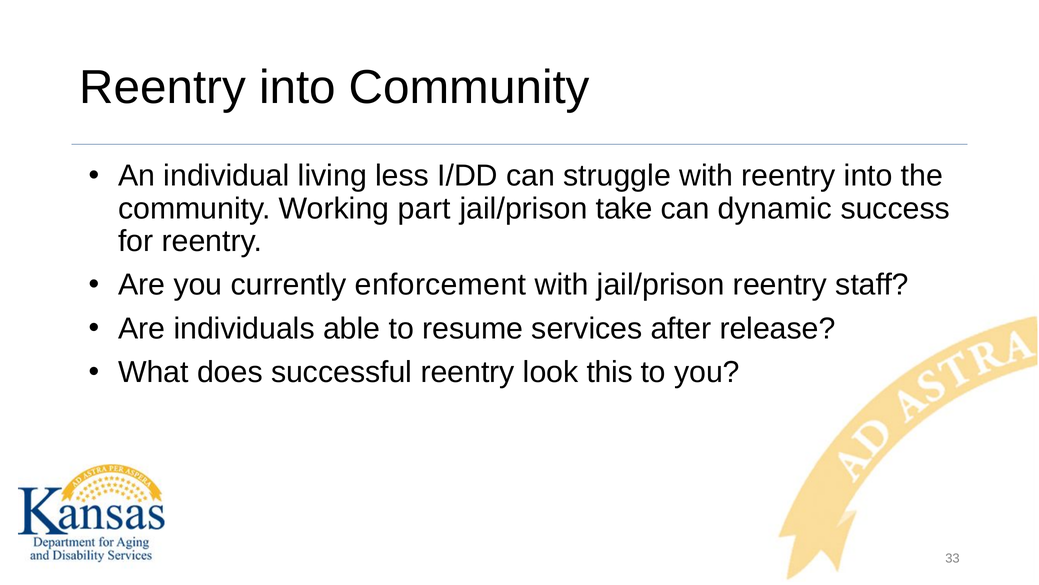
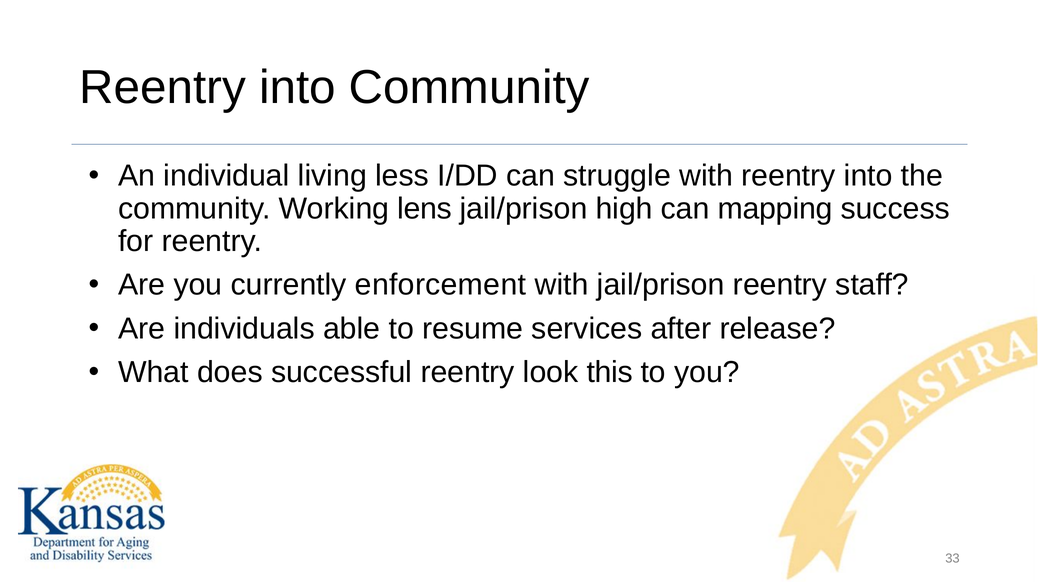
part: part -> lens (425, 208)
take: take -> high (624, 208)
dynamic: dynamic -> mapping (775, 208)
